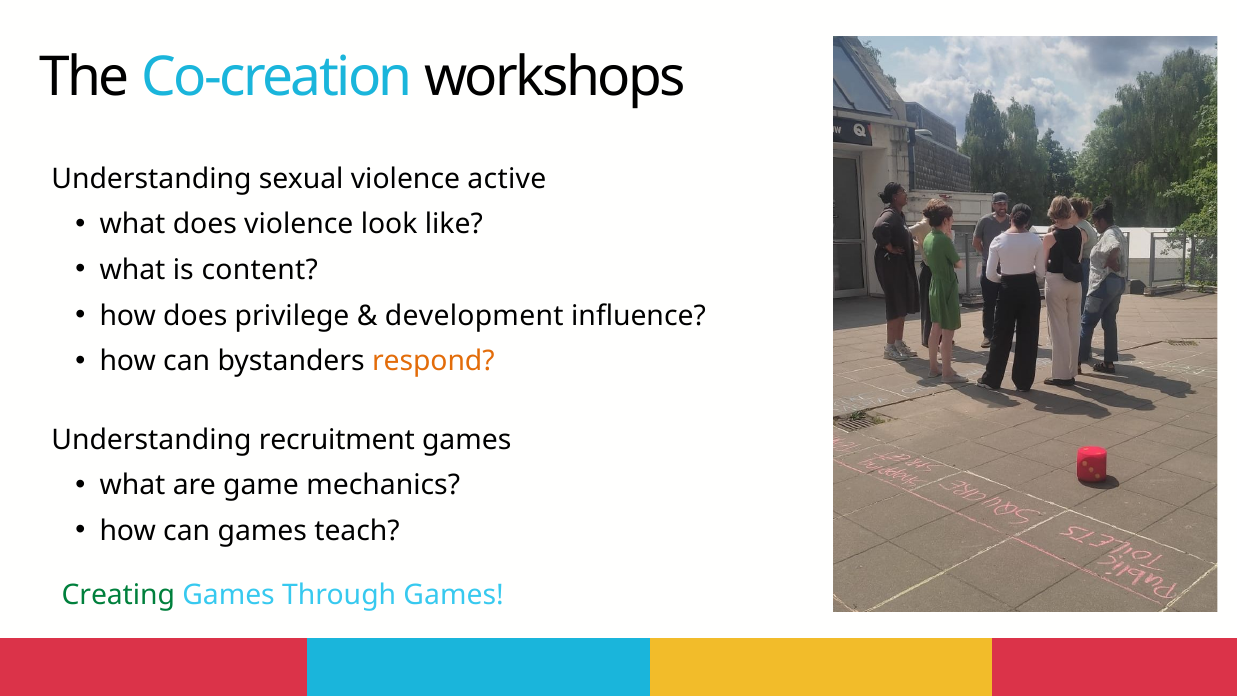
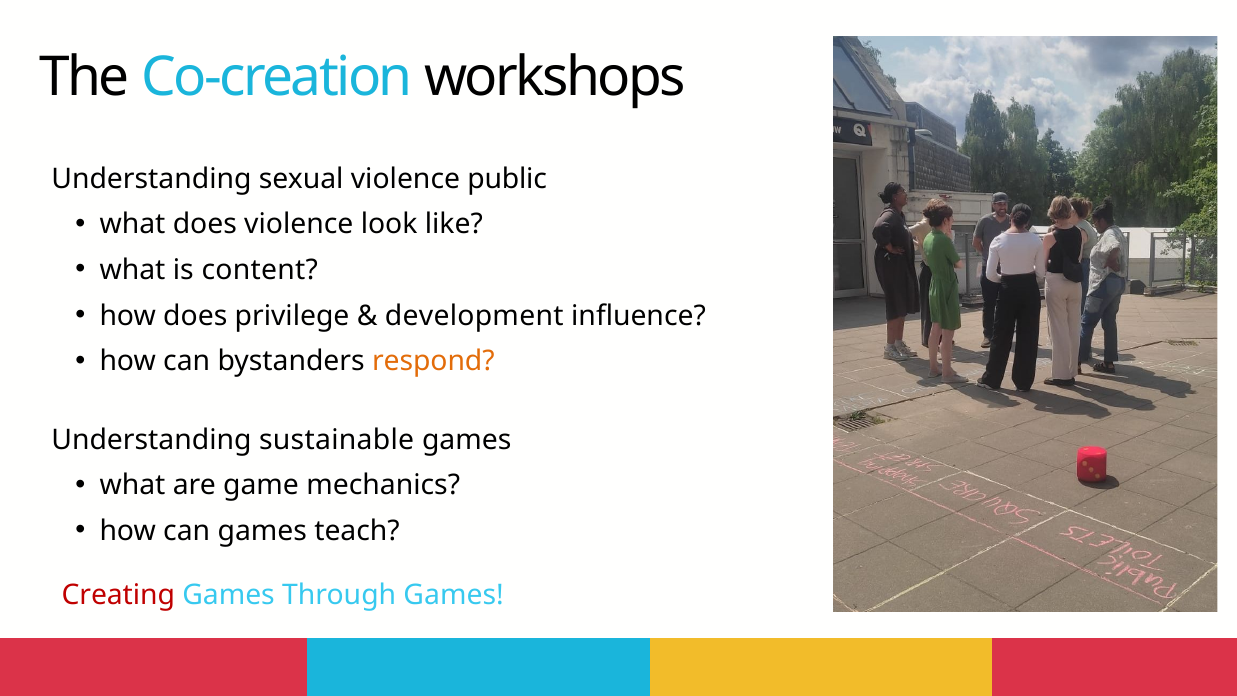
active: active -> public (507, 179)
recruitment: recruitment -> sustainable (337, 440)
Creating colour: green -> red (118, 595)
